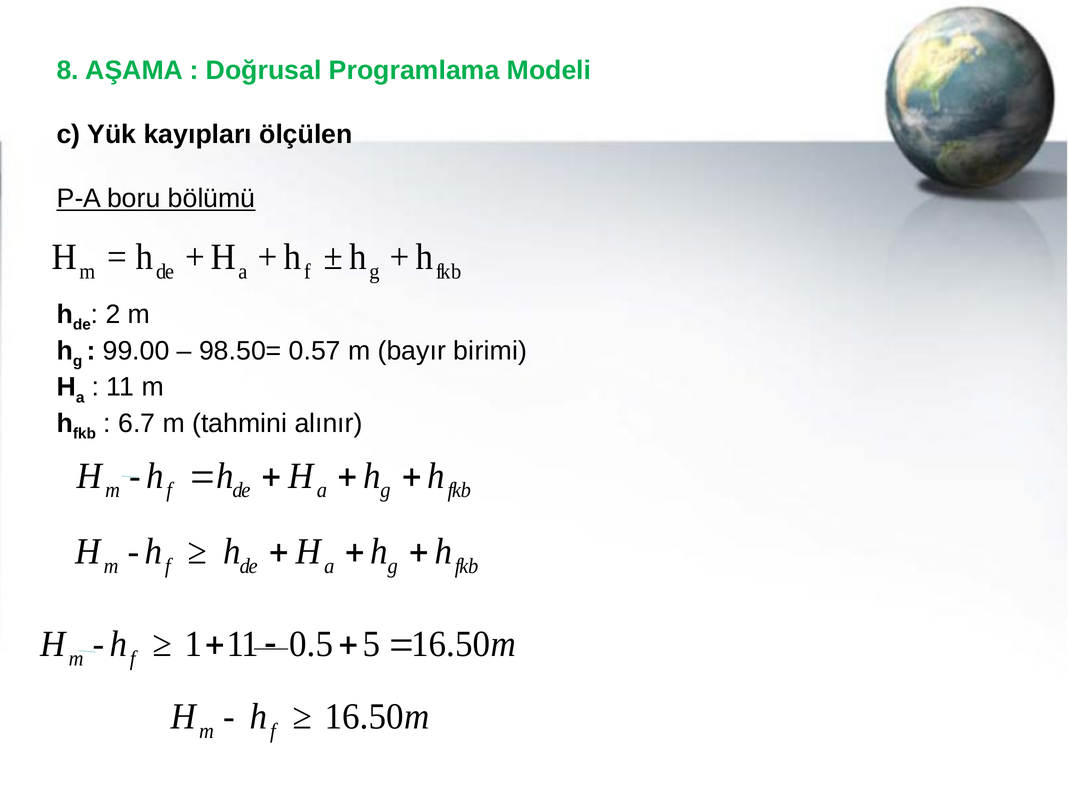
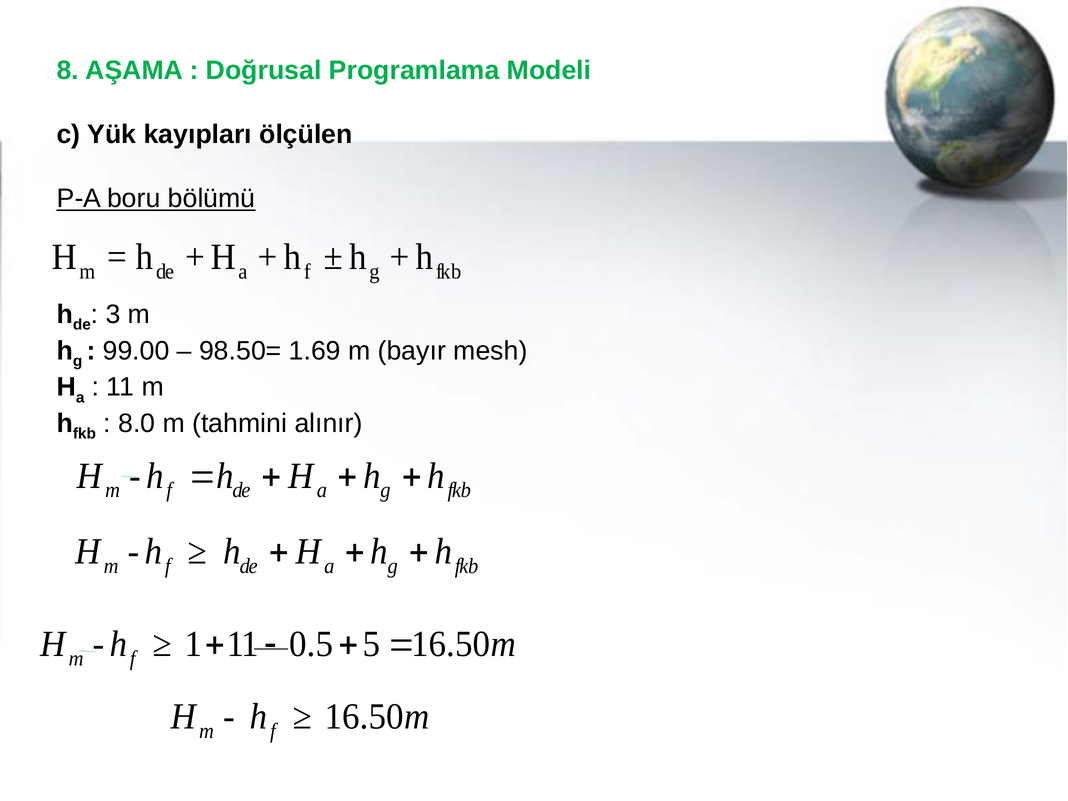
2: 2 -> 3 (113, 314)
0.57: 0.57 -> 1.69 (315, 351)
birimi: birimi -> mesh (490, 351)
6.7: 6.7 -> 8.0 (137, 424)
